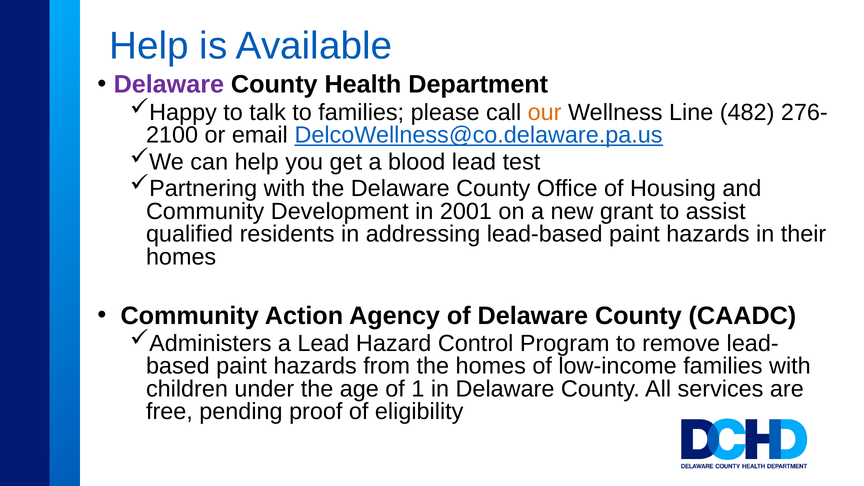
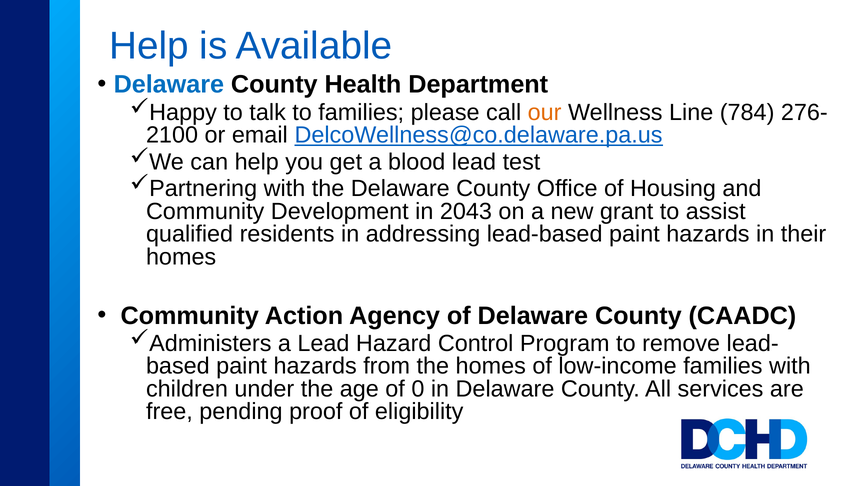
Delaware colour: purple -> blue (169, 85)
482: 482 -> 784 (747, 112)
2001: 2001 -> 2043 (466, 211)
1: 1 -> 0 (418, 389)
